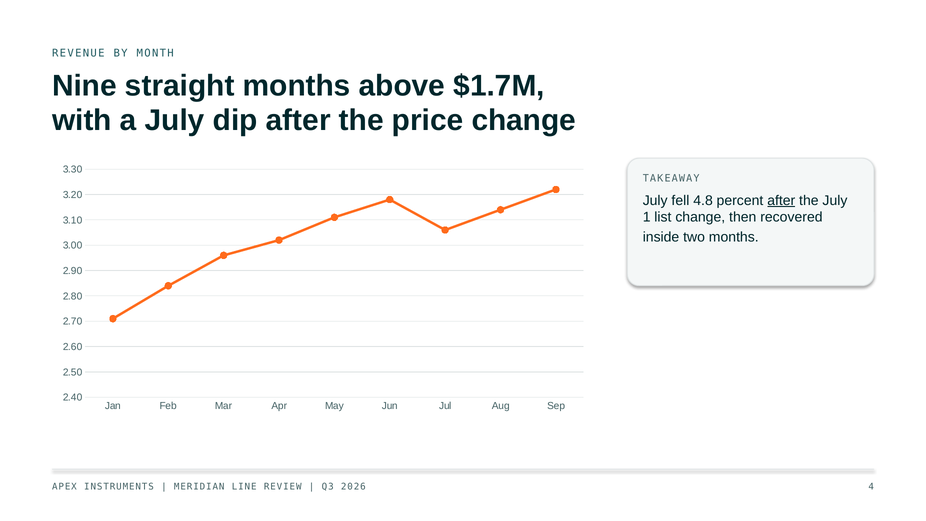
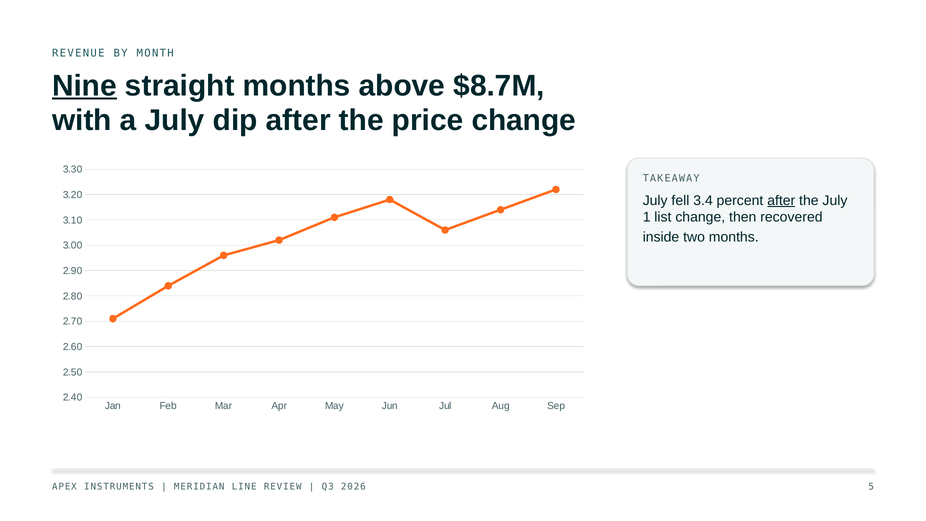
Nine underline: none -> present (84, 86)
$1.7M: $1.7M -> $8.7M (499, 86)
4.8: 4.8 -> 3.4 (703, 200)
4: 4 -> 5 (871, 486)
